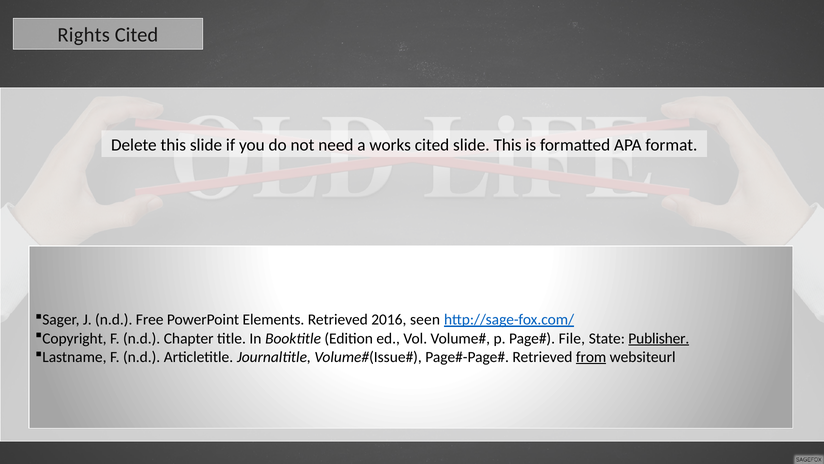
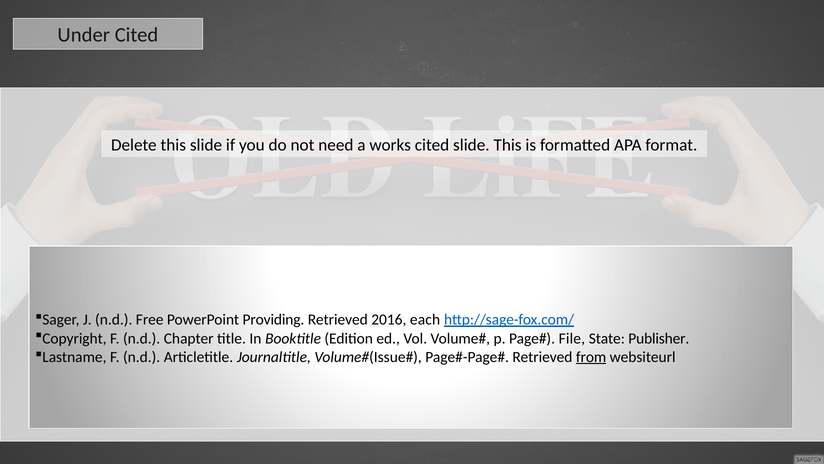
Rights: Rights -> Under (84, 35)
Elements: Elements -> Providing (273, 319)
seen: seen -> each (425, 319)
Publisher underline: present -> none (659, 338)
